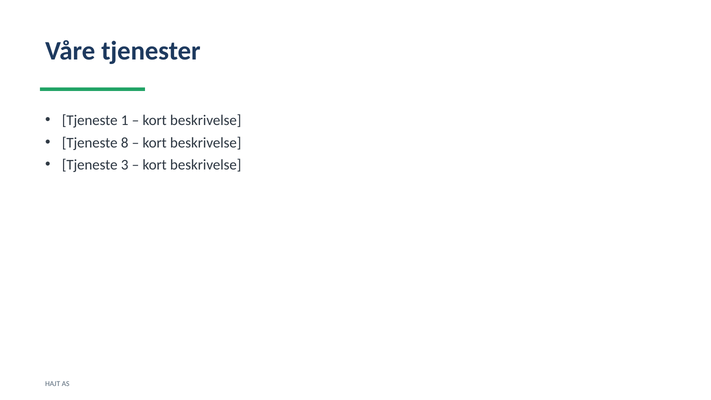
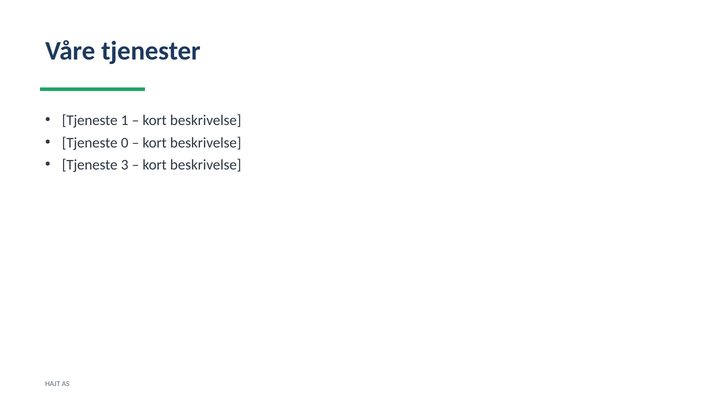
8: 8 -> 0 (125, 143)
